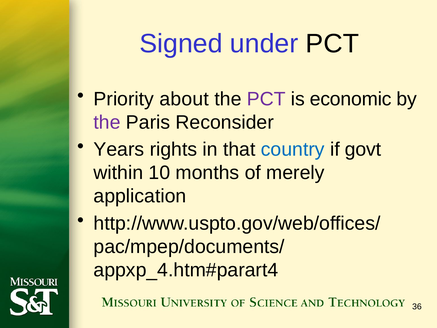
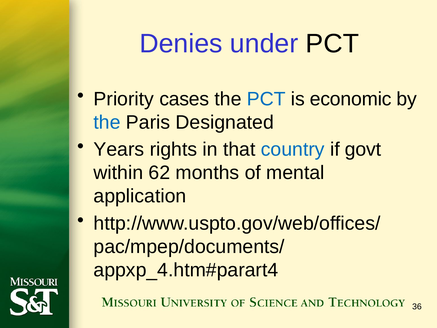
Signed: Signed -> Denies (181, 44)
about: about -> cases (184, 99)
PCT colour: purple -> blue (266, 99)
the colour: purple -> blue (107, 122)
Reconsider: Reconsider -> Designated (225, 122)
10: 10 -> 62 (159, 173)
merely: merely -> mental (295, 173)
